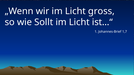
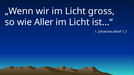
Sollt: Sollt -> Aller (44, 22)
